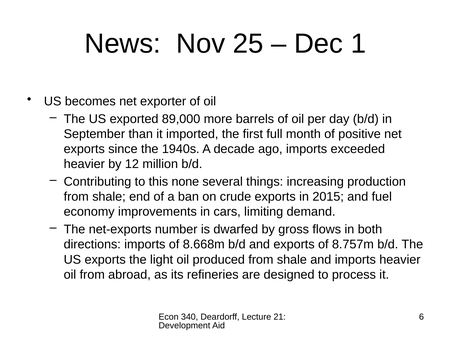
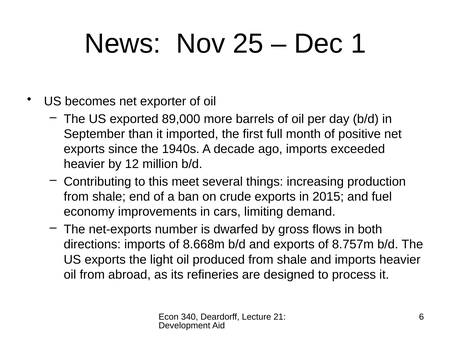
none: none -> meet (185, 181)
